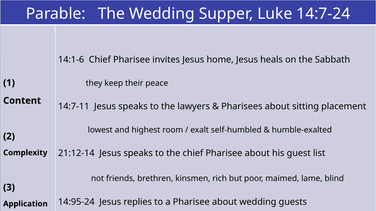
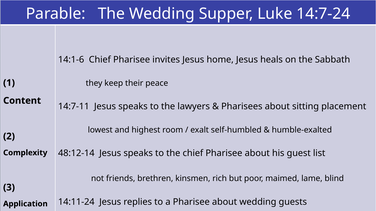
21:12-14: 21:12-14 -> 48:12-14 (76, 154)
14:95-24: 14:95-24 -> 14:11-24 (76, 202)
